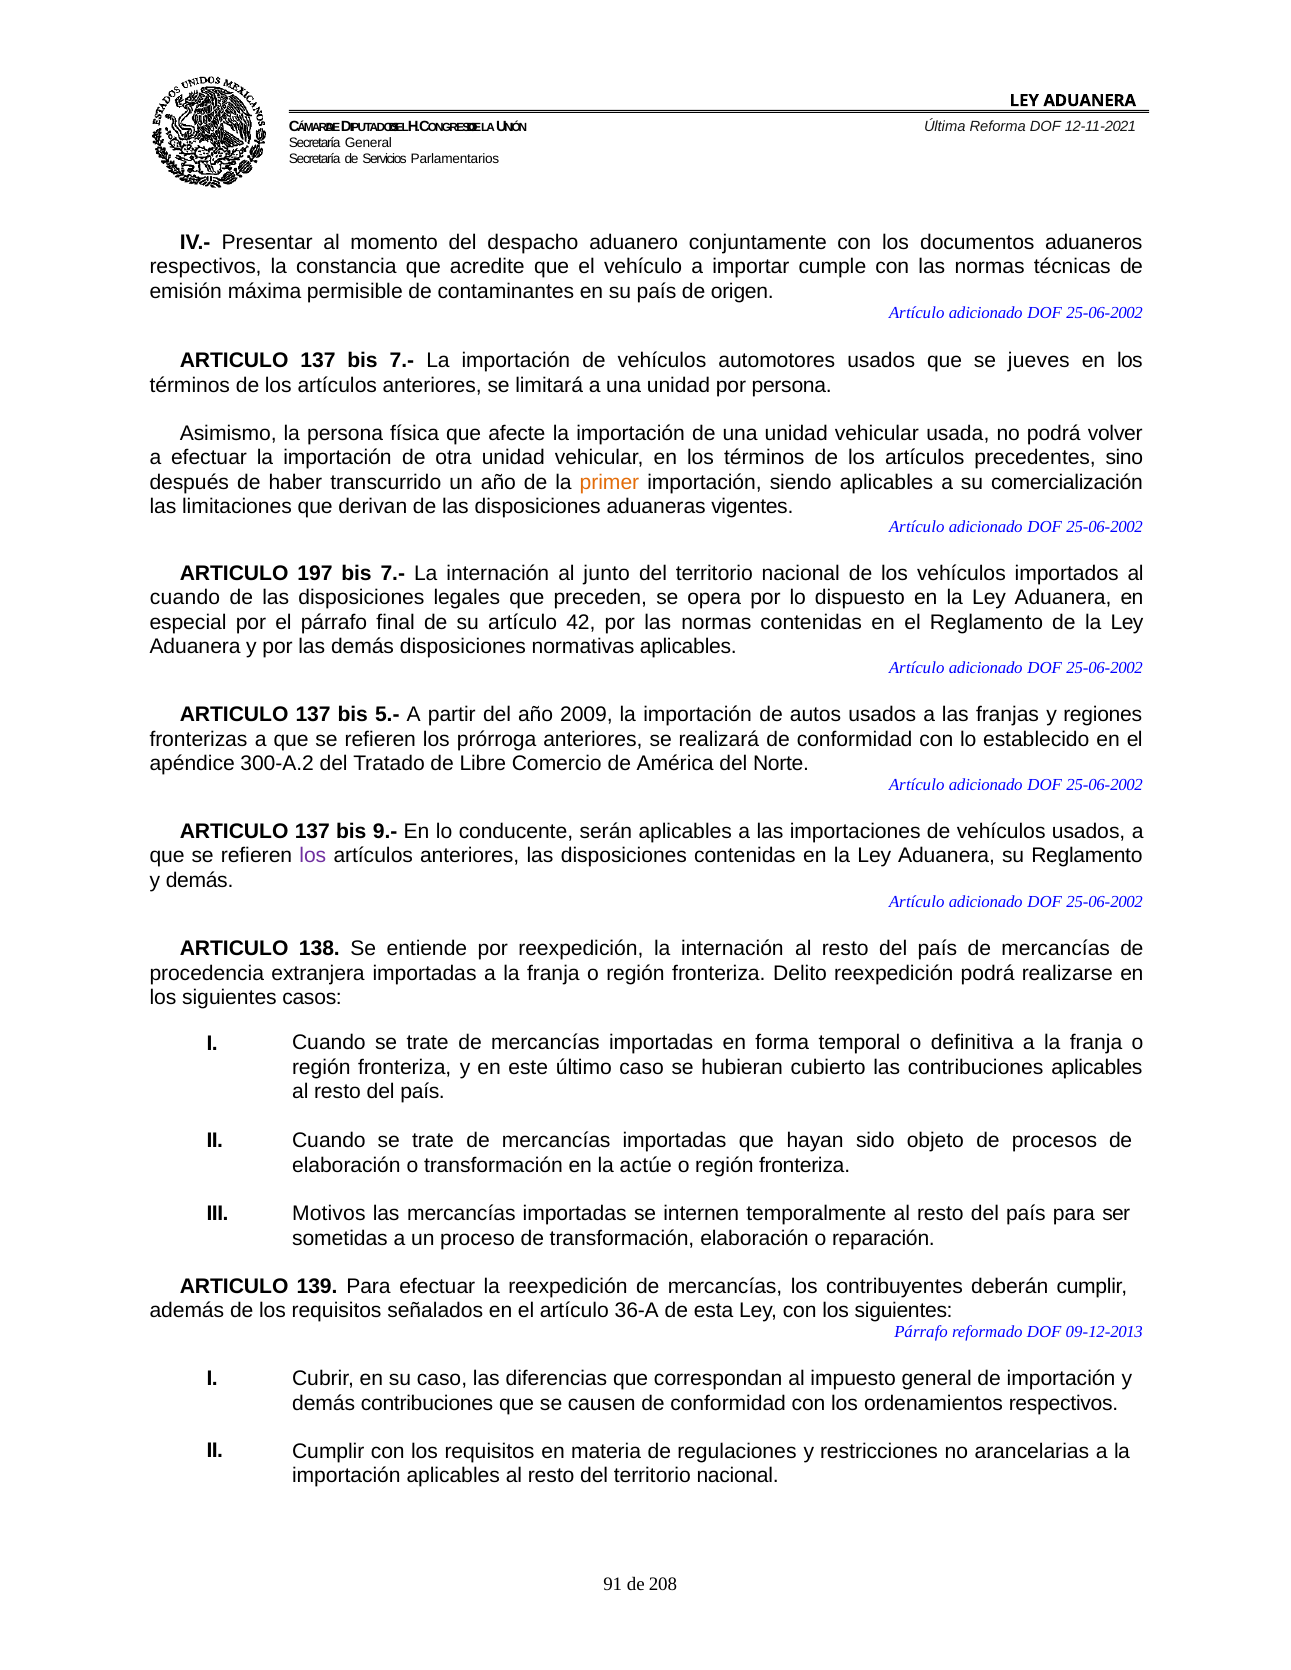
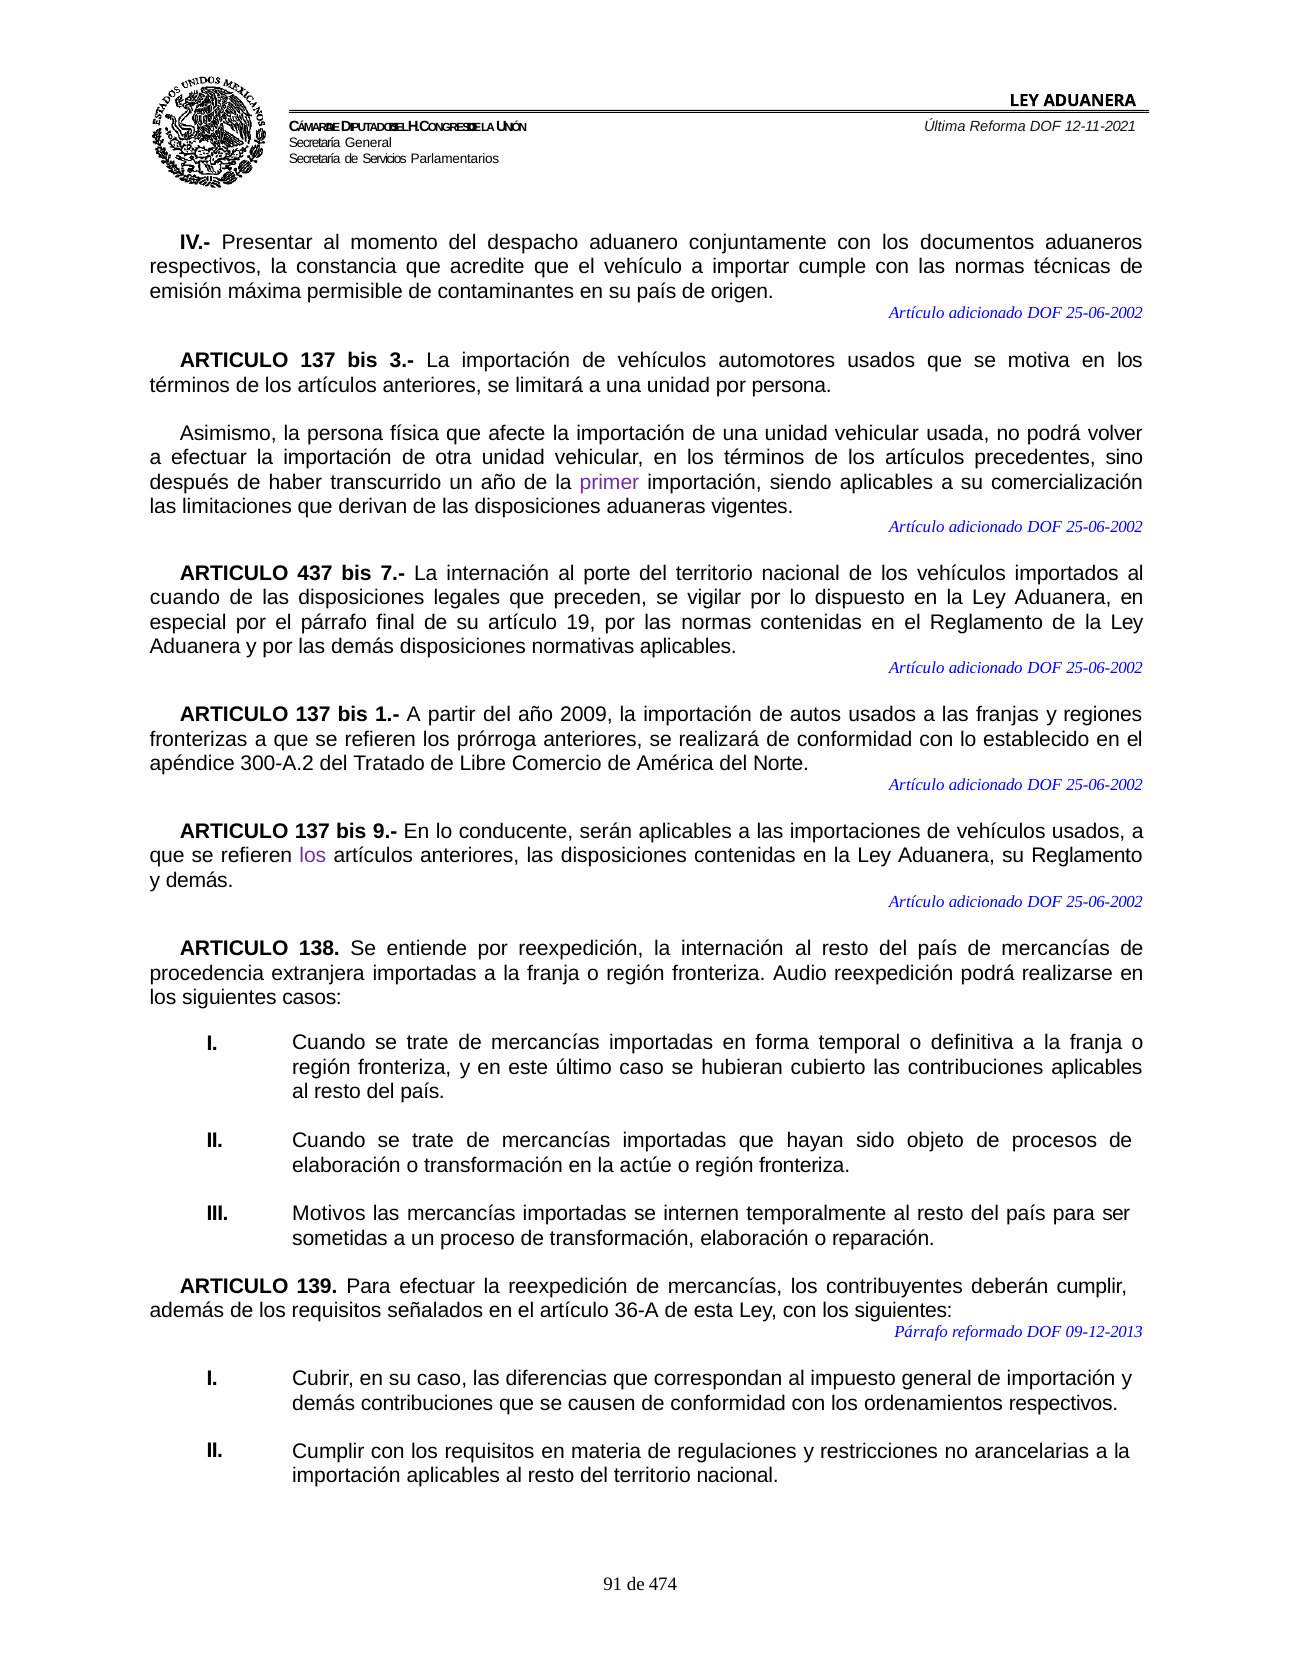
137 bis 7.-: 7.- -> 3.- (402, 361)
jueves: jueves -> motiva (1039, 361)
primer colour: orange -> purple (609, 482)
197: 197 -> 437 (315, 574)
junto: junto -> porte (607, 574)
opera: opera -> vigilar (714, 598)
42: 42 -> 19 (581, 623)
5.-: 5.- -> 1.- (387, 715)
Delito: Delito -> Audio (800, 974)
208: 208 -> 474 (663, 1585)
